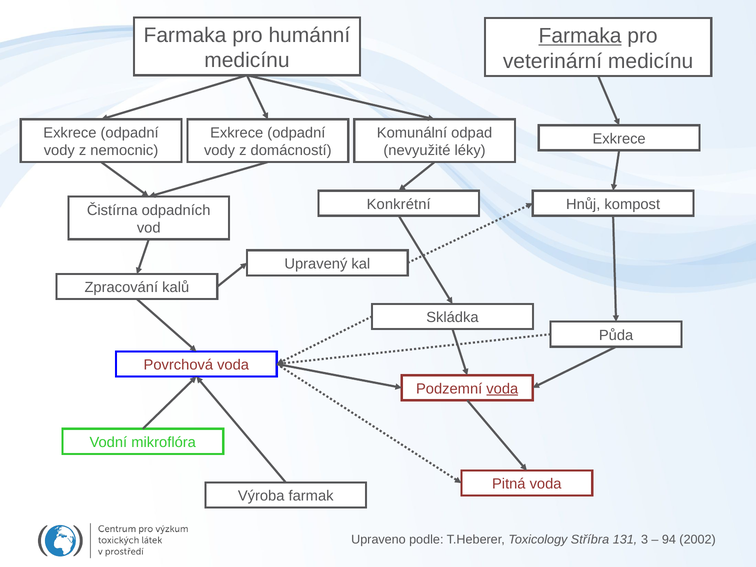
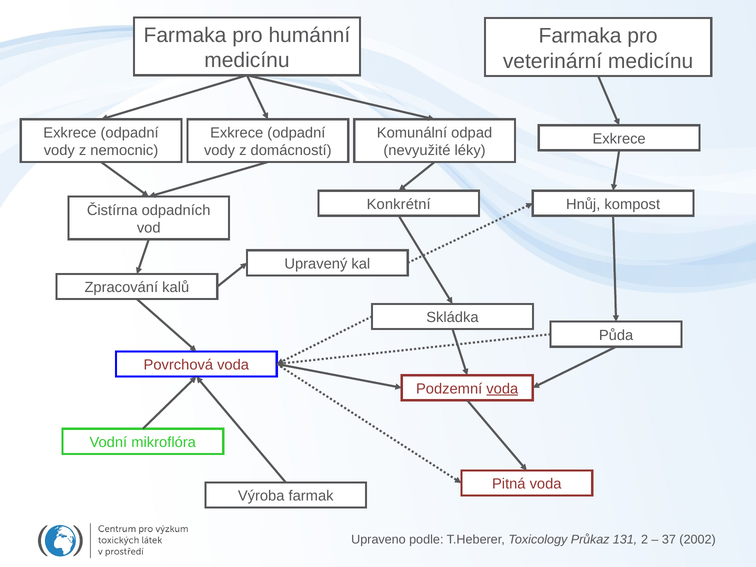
Farmaka underline: present -> none (580, 36)
Stříbra: Stříbra -> Průkaz (590, 540)
3: 3 -> 2 (645, 540)
94: 94 -> 37 (669, 540)
